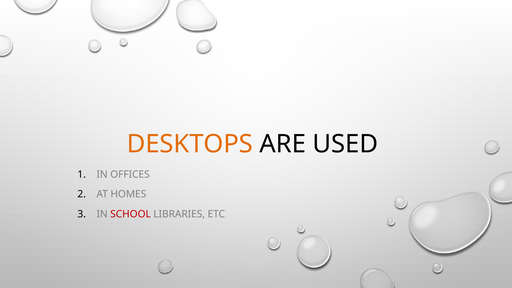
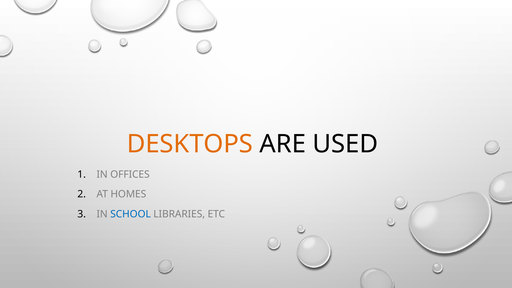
SCHOOL colour: red -> blue (131, 214)
